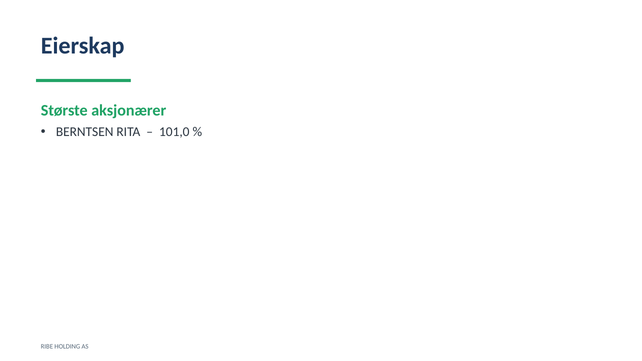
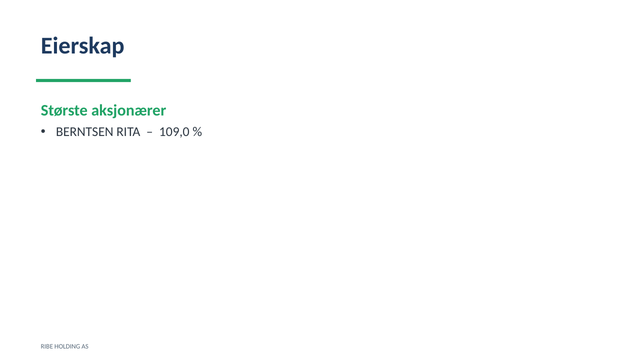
101,0: 101,0 -> 109,0 (174, 132)
